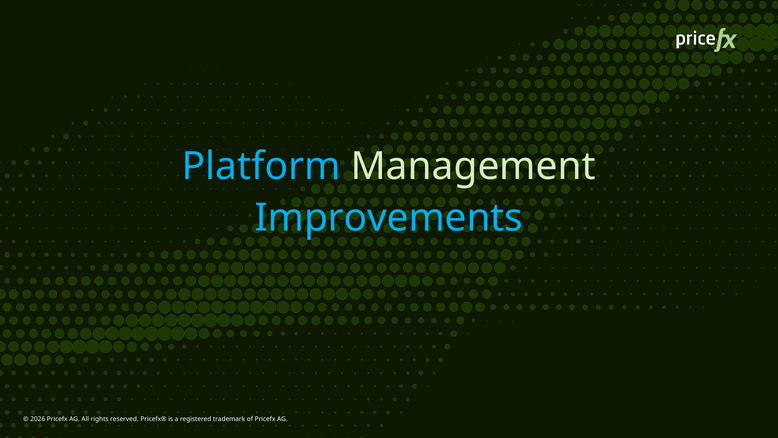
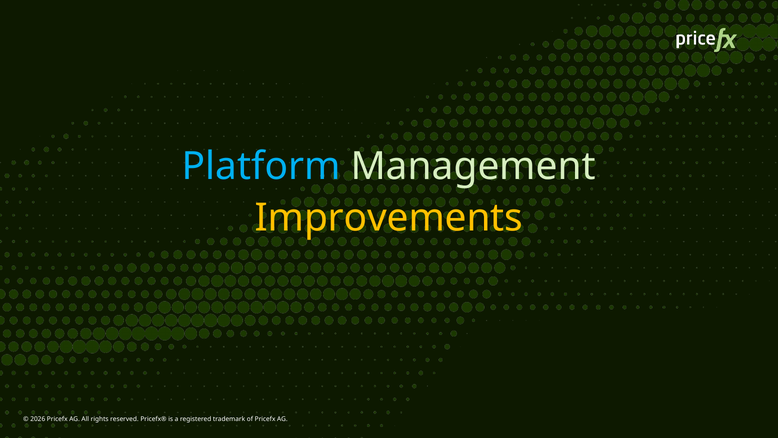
Improvements colour: light blue -> yellow (389, 218)
